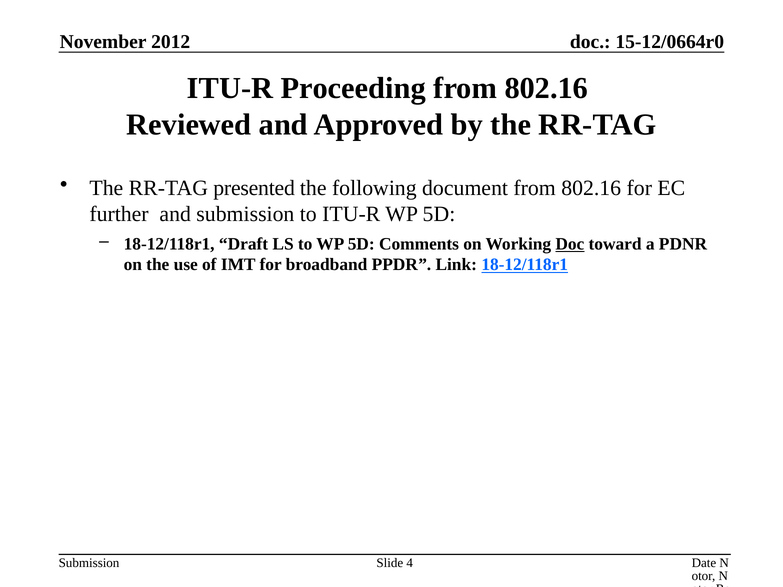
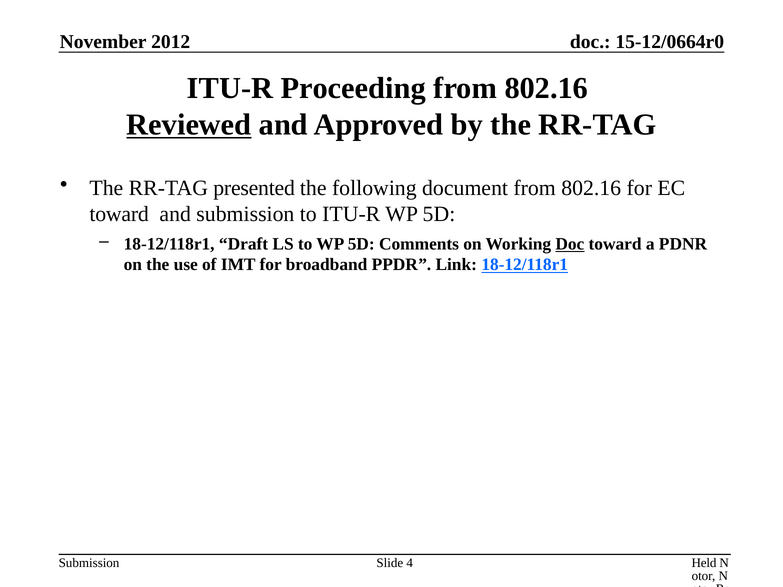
Reviewed underline: none -> present (189, 125)
further: further -> toward (119, 214)
Date: Date -> Held (704, 563)
